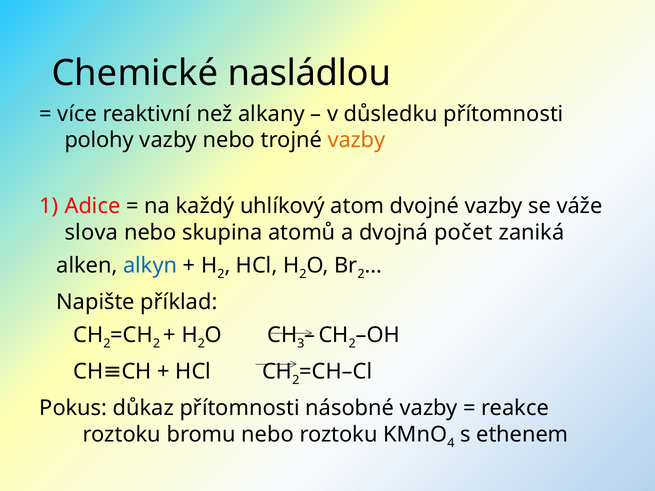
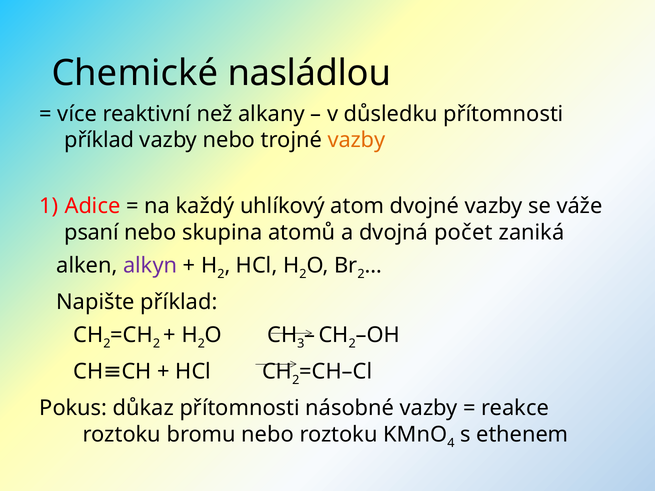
polohy: polohy -> příklad (99, 140)
slova: slova -> psaní (92, 232)
alkyn colour: blue -> purple (150, 265)
